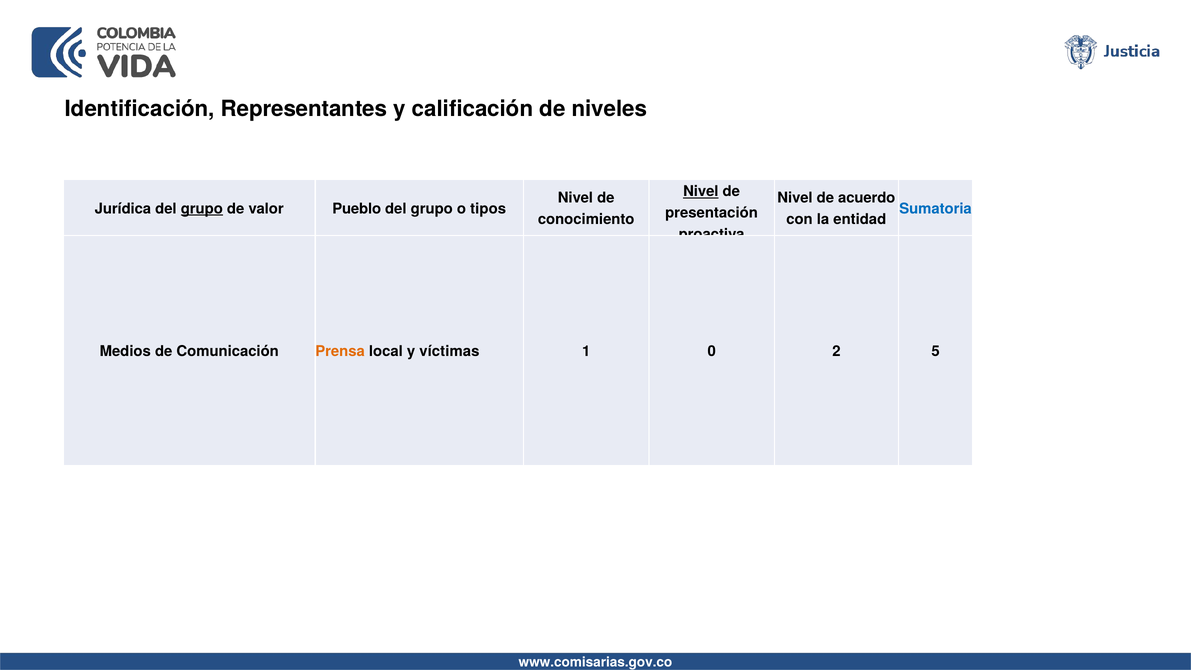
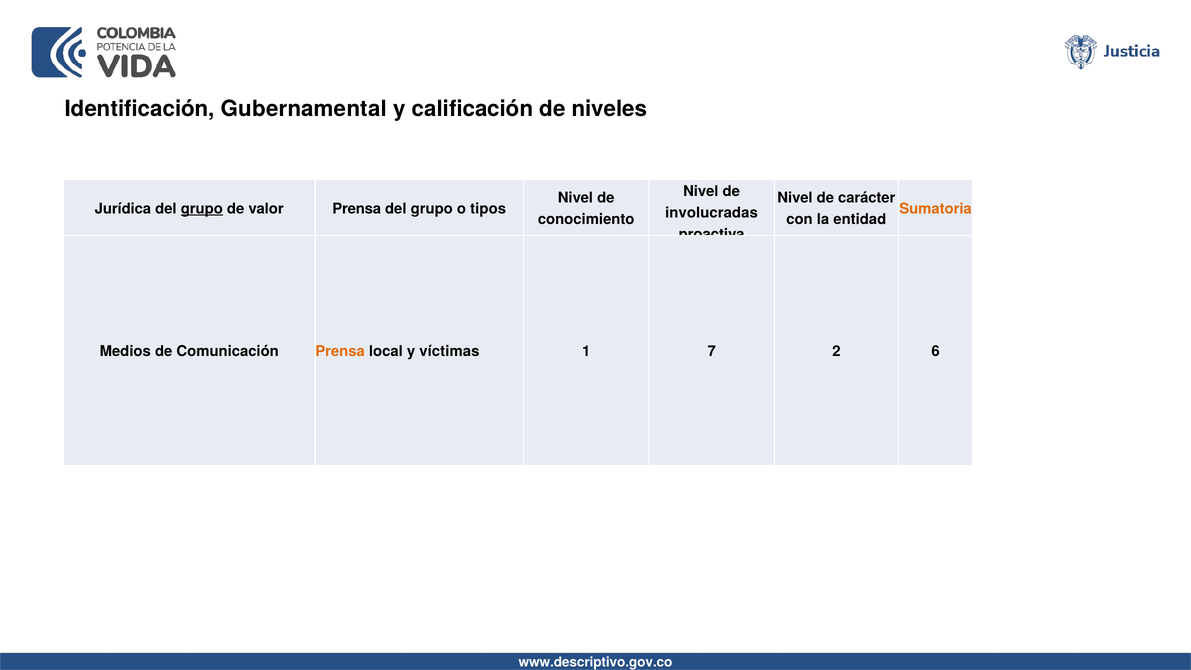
Representantes: Representantes -> Gubernamental (304, 109)
Nivel underline: present -> none (701, 191)
acuerdo: acuerdo -> carácter (867, 198)
valor Pueblo: Pueblo -> Prensa (357, 209)
Sumatoria colour: blue -> orange (936, 209)
presentación: presentación -> involucradas (711, 213)
0: 0 -> 7 (712, 352)
5: 5 -> 6 (936, 352)
www.comisarias.gov.co: www.comisarias.gov.co -> www.descriptivo.gov.co (595, 662)
